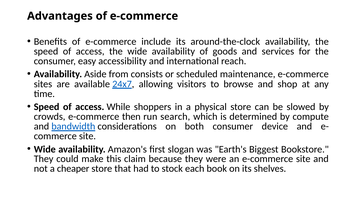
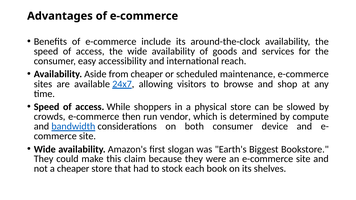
from consists: consists -> cheaper (147, 74)
search: search -> vendor (175, 117)
